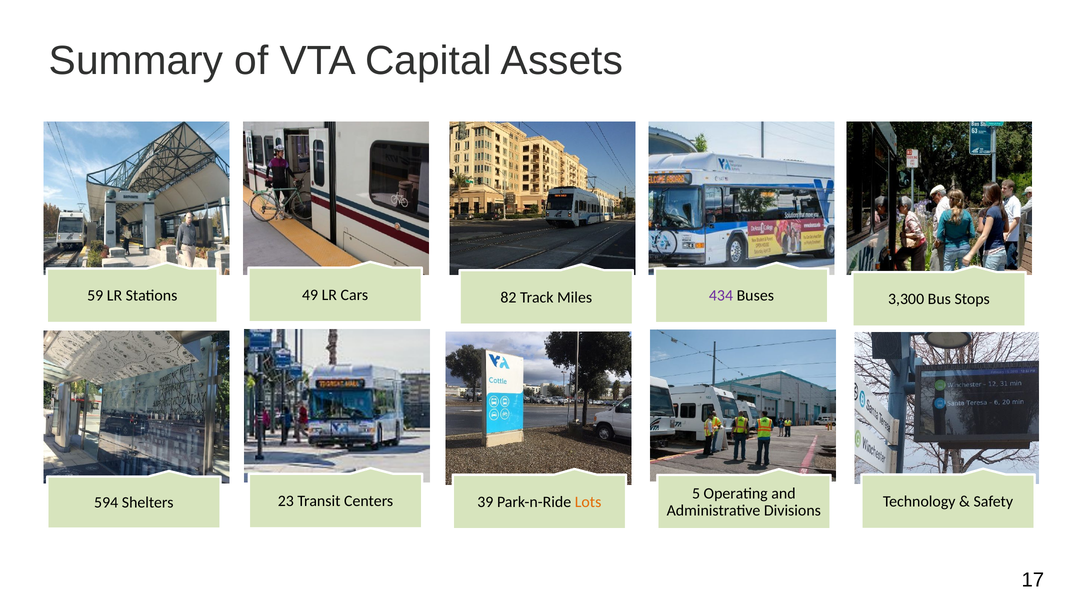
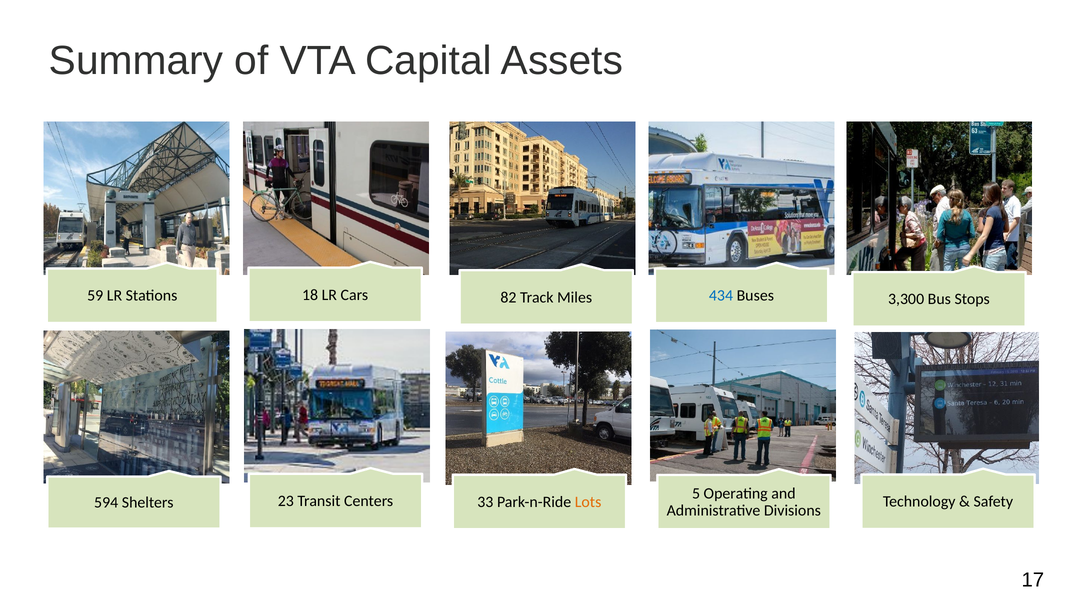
49: 49 -> 18 (310, 295)
434 colour: purple -> blue (721, 296)
39: 39 -> 33 (485, 502)
